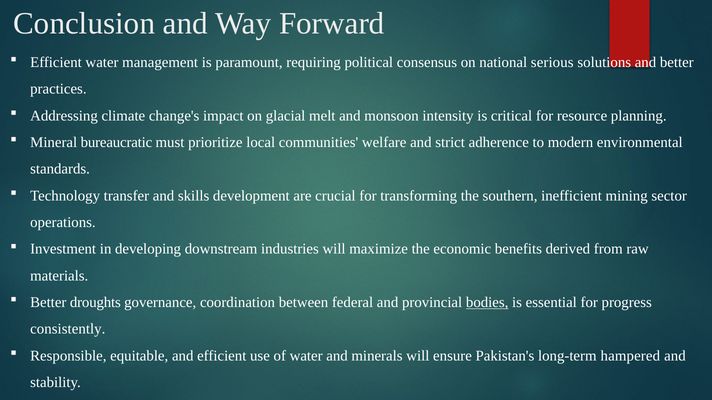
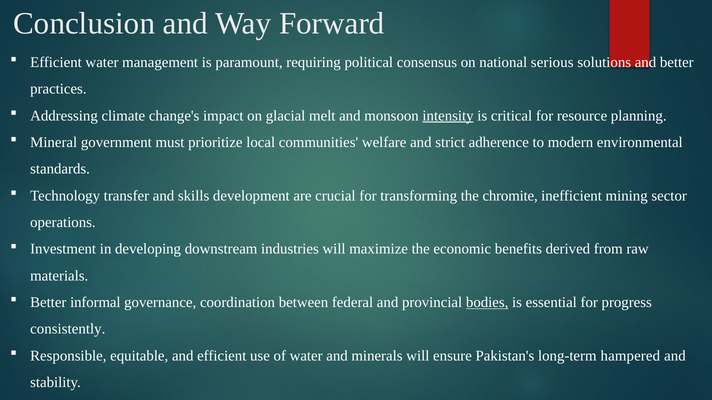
intensity underline: none -> present (448, 116)
bureaucratic: bureaucratic -> government (116, 143)
southern: southern -> chromite (510, 196)
droughts: droughts -> informal (95, 303)
